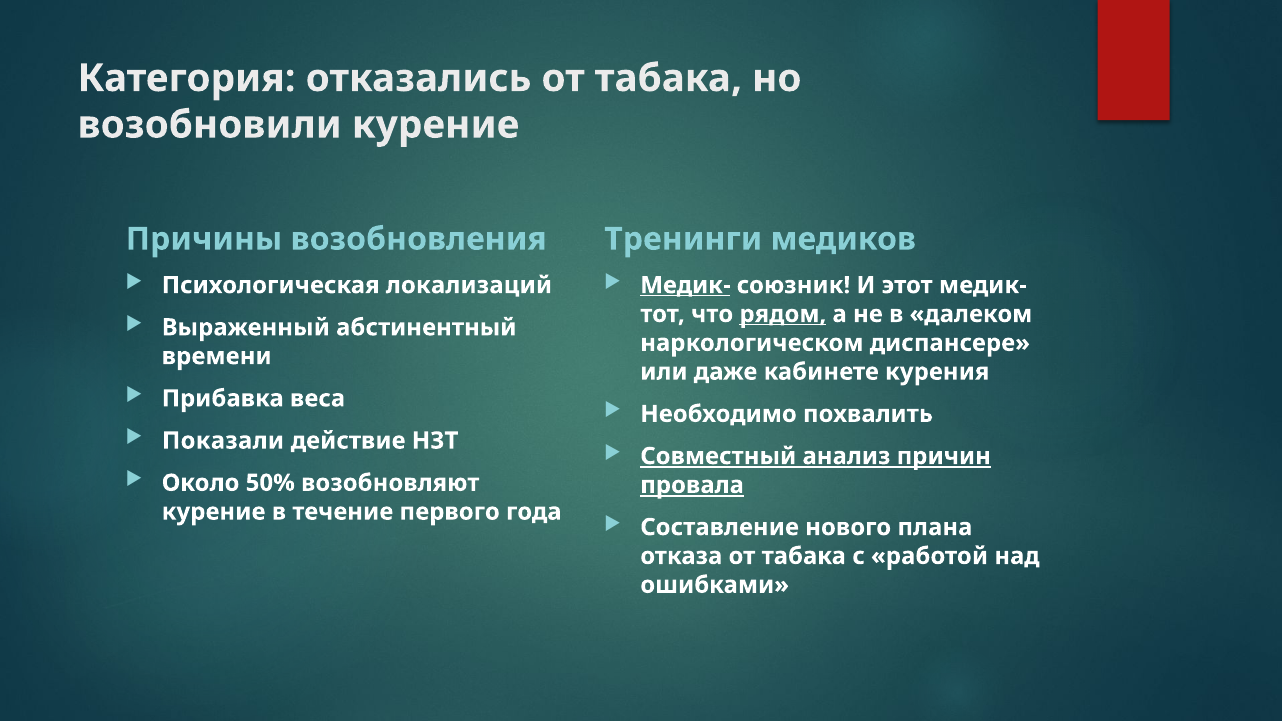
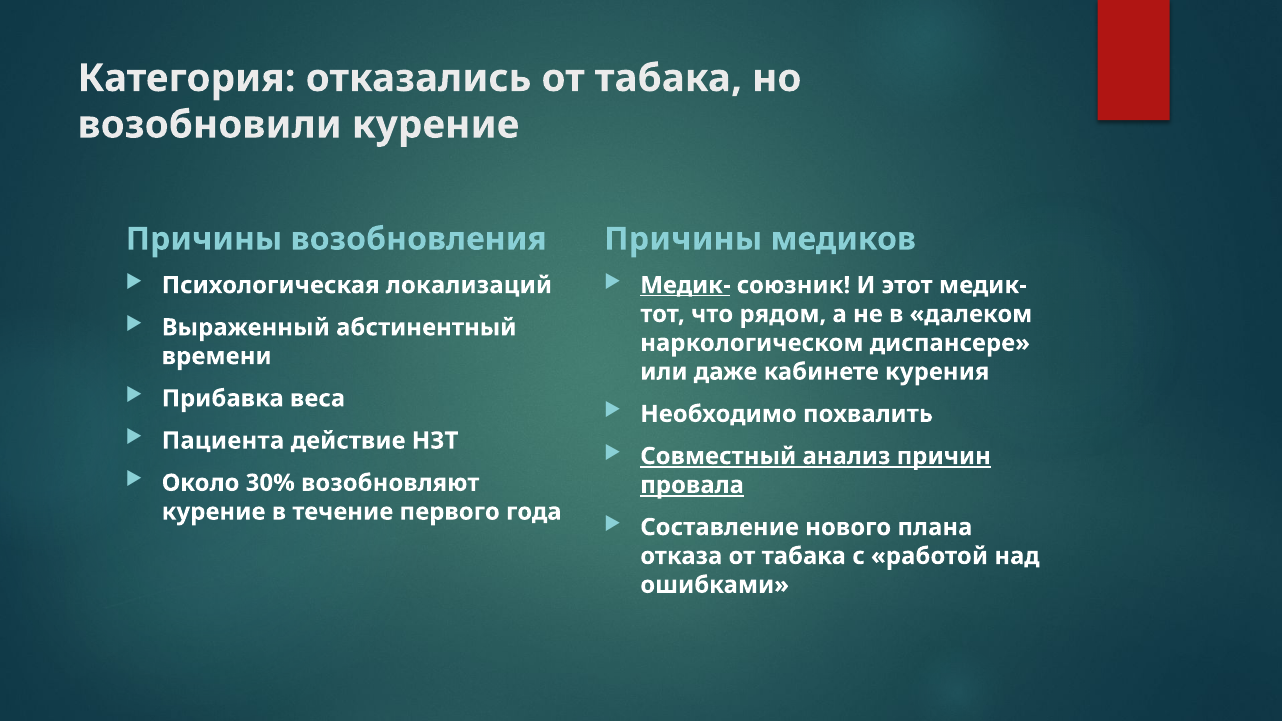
Тренинги: Тренинги -> Причины (683, 239)
рядом underline: present -> none (783, 314)
Показали: Показали -> Пациента (223, 441)
50%: 50% -> 30% (270, 483)
